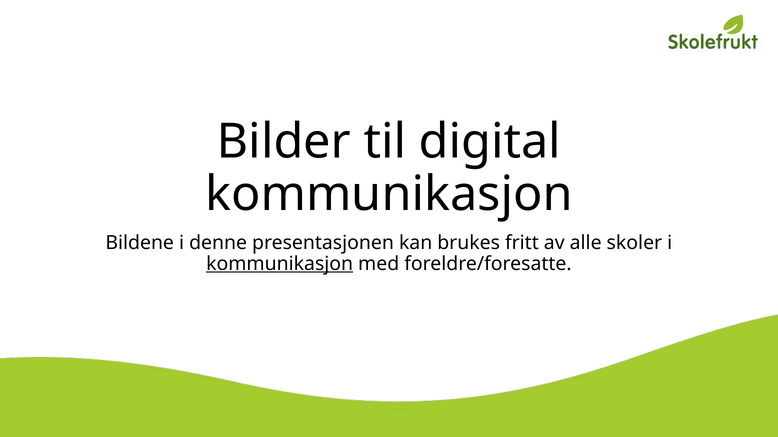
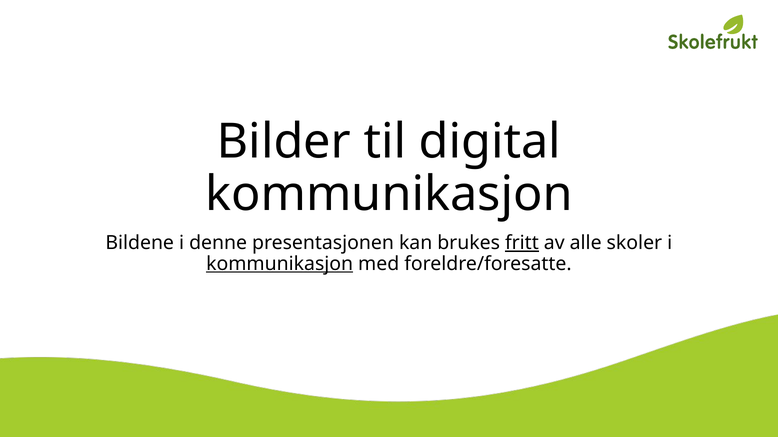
fritt underline: none -> present (522, 243)
